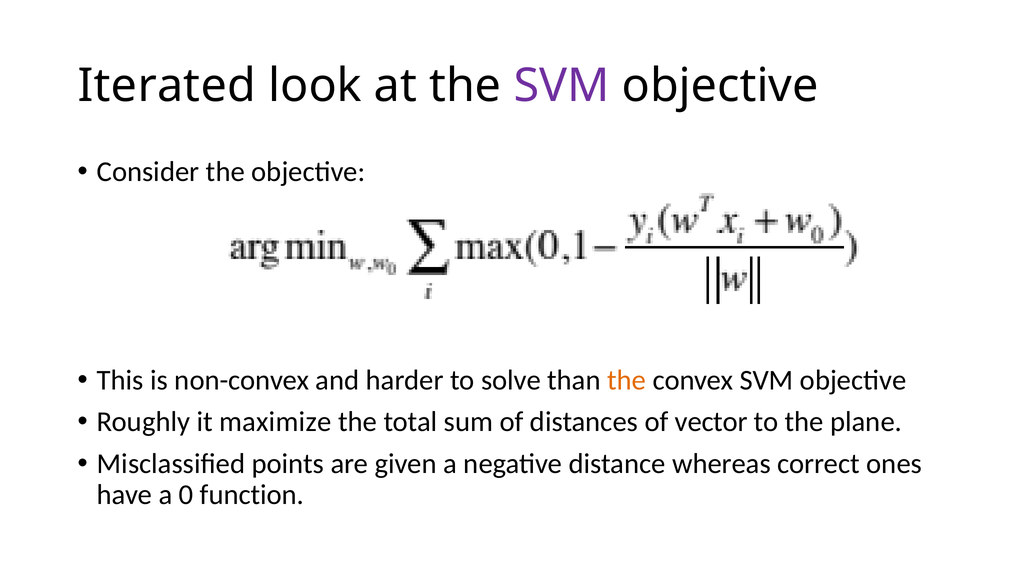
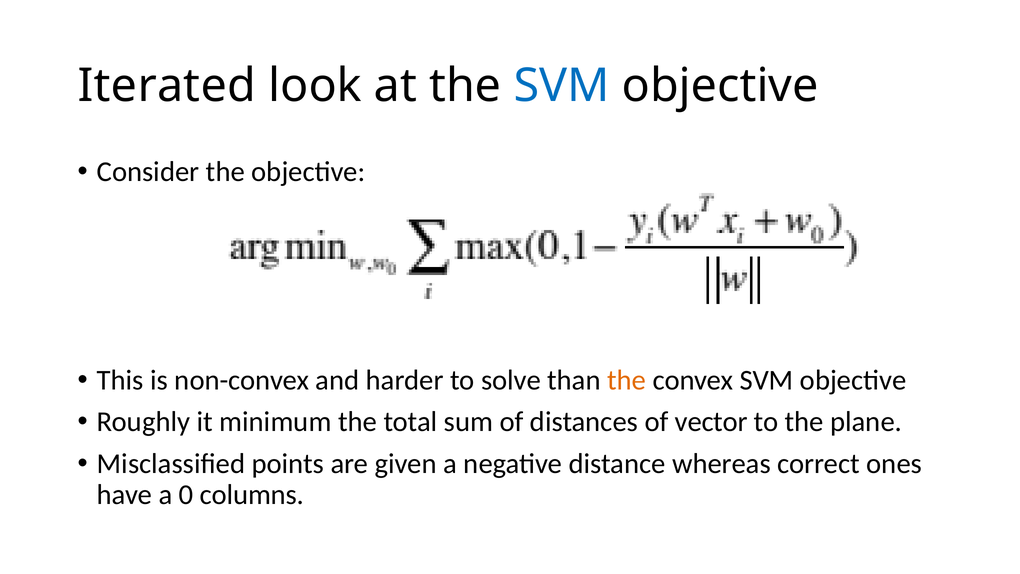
SVM colour: purple -> blue (562, 86)
maximize: maximize -> minimum (275, 422)
function: function -> columns (252, 494)
